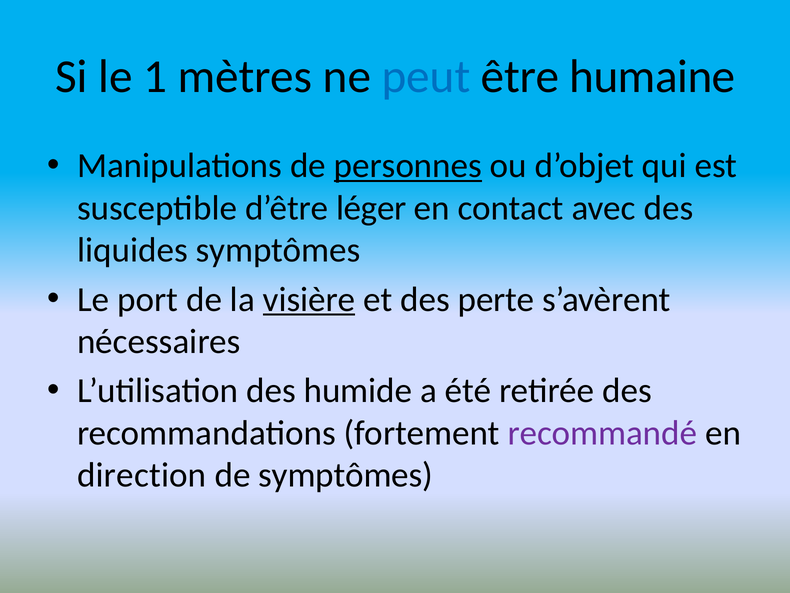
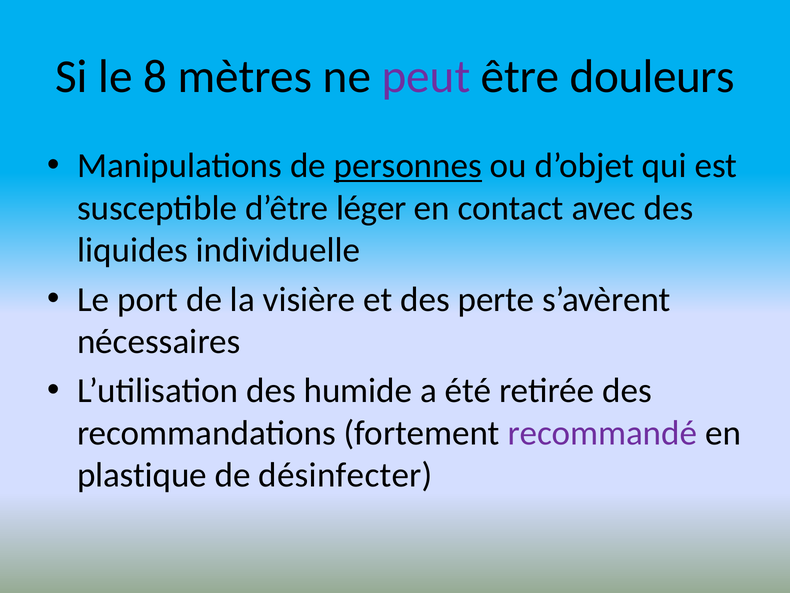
1: 1 -> 8 (155, 76)
peut colour: blue -> purple (426, 76)
humaine: humaine -> douleurs (652, 76)
liquides symptômes: symptômes -> individuelle (278, 250)
visière underline: present -> none (309, 299)
direction: direction -> plastique (142, 475)
de symptômes: symptômes -> désinfecter (345, 475)
